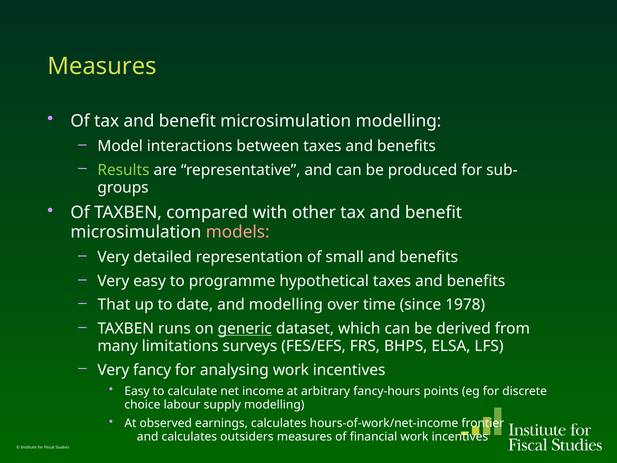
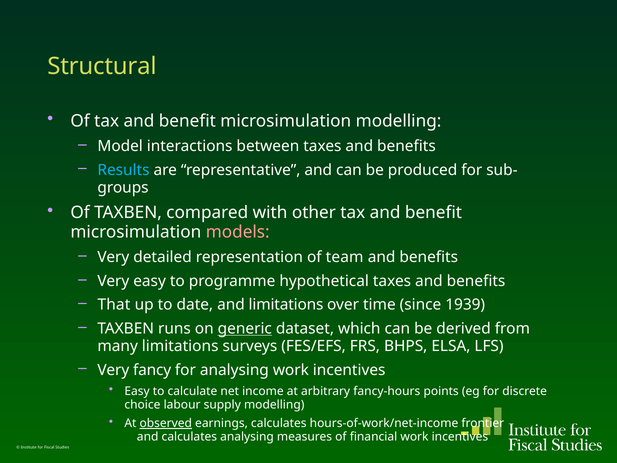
Measures: Measures -> Structural (102, 66)
Results colour: light green -> light blue (123, 170)
small: small -> team (345, 257)
and modelling: modelling -> limitations (286, 305)
1978: 1978 -> 1939 (465, 305)
observed underline: none -> present (166, 423)
calculates outsiders: outsiders -> analysing (247, 437)
